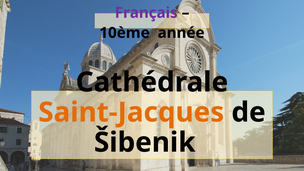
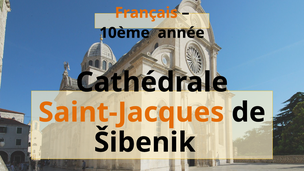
Français colour: purple -> orange (146, 13)
